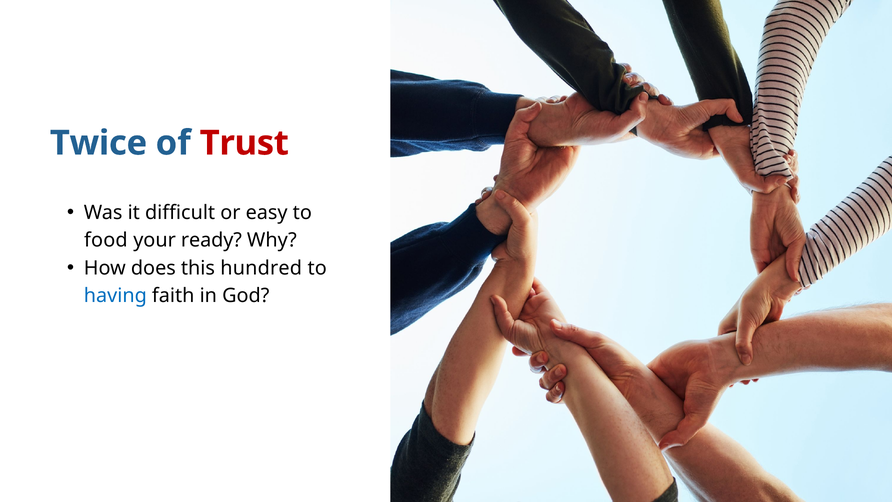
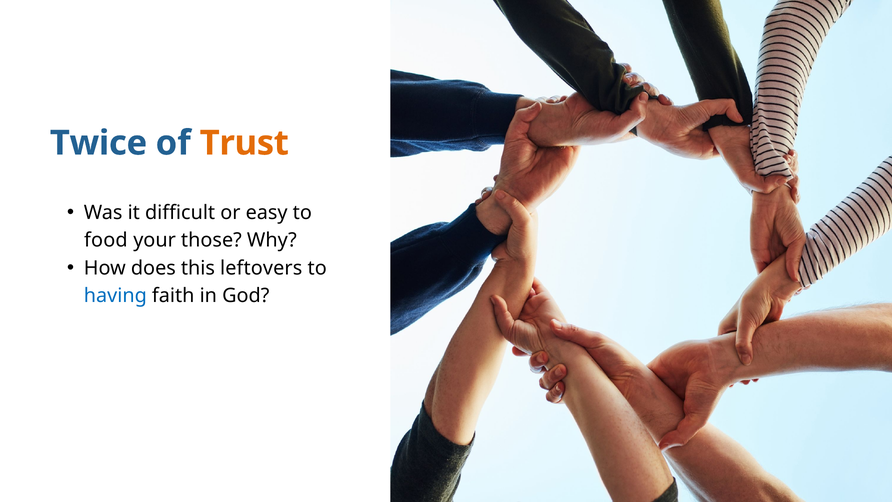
Trust colour: red -> orange (244, 143)
ready: ready -> those (211, 240)
hundred: hundred -> leftovers (261, 268)
